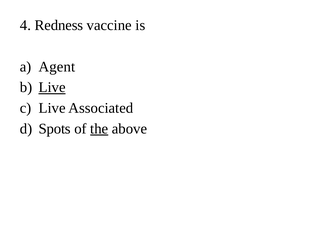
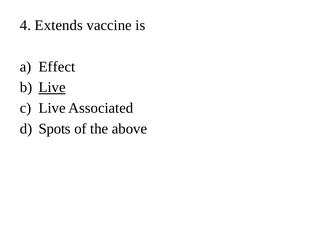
Redness: Redness -> Extends (59, 25)
Agent: Agent -> Effect (57, 67)
the underline: present -> none (99, 129)
